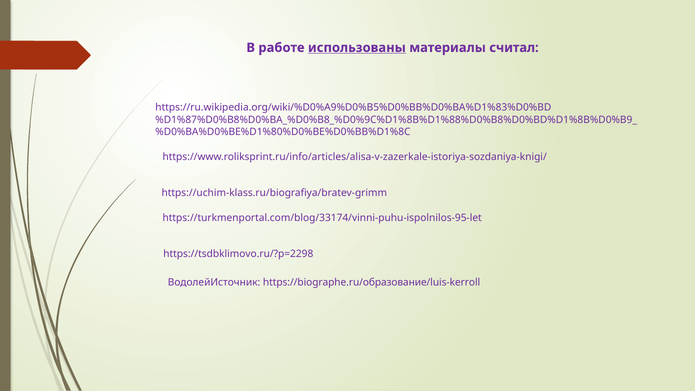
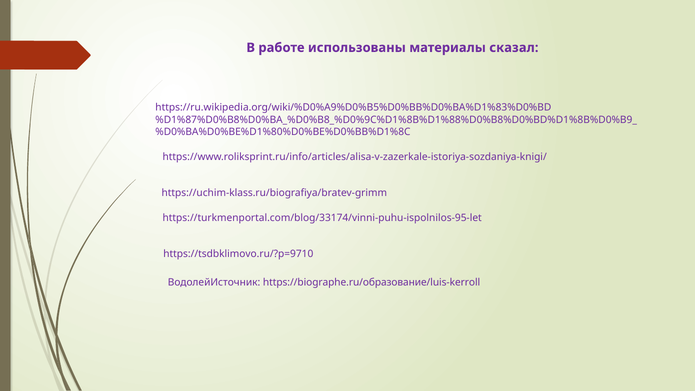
использованы underline: present -> none (357, 48)
считал: считал -> сказал (514, 48)
https://tsdbklimovo.ru/?p=2298: https://tsdbklimovo.ru/?p=2298 -> https://tsdbklimovo.ru/?p=9710 (238, 254)
